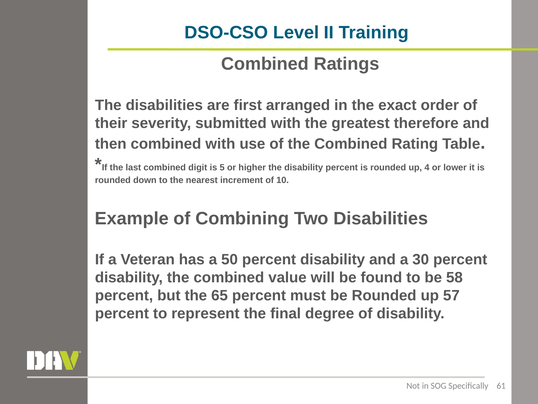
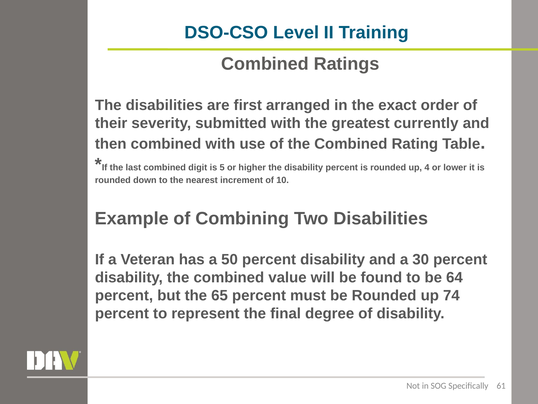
therefore: therefore -> currently (426, 123)
58: 58 -> 64 (454, 277)
57: 57 -> 74 (451, 295)
